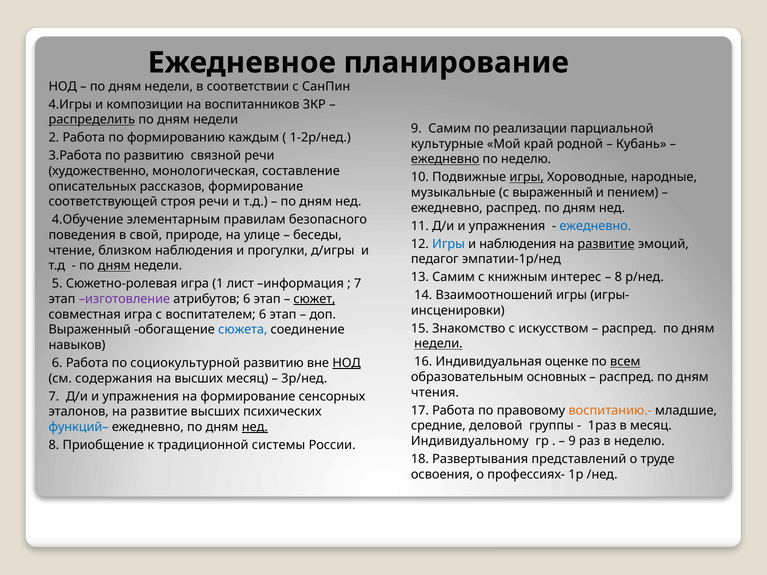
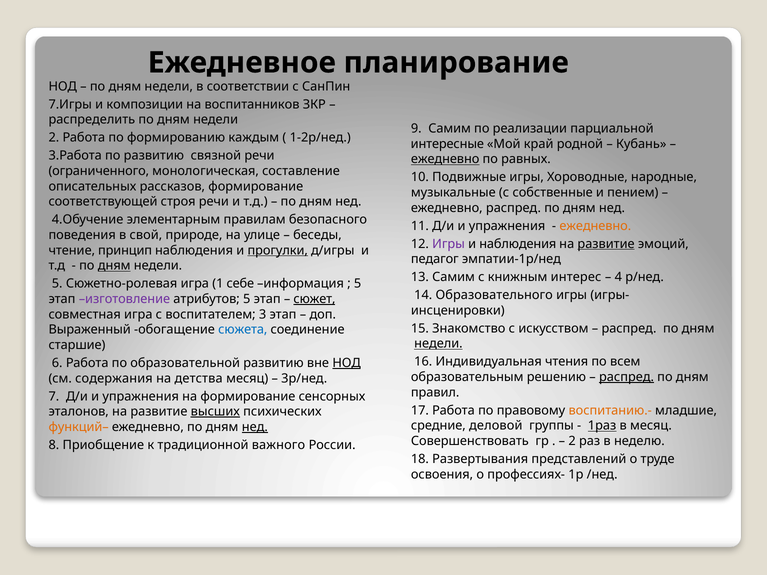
4.Игры: 4.Игры -> 7.Игры (70, 104)
распределить underline: present -> none (92, 120)
культурные: культурные -> интересные (447, 144)
по неделю: неделю -> равных (526, 159)
художественно: художественно -> ограниченного (99, 171)
игры underline: present -> none (527, 177)
с выраженный: выраженный -> собственные (553, 193)
ежедневно colour: blue -> orange (595, 226)
Игры colour: blue -> purple (449, 244)
близком: близком -> принцип (125, 250)
прогулки underline: none -> present (278, 250)
8: 8 -> 4 (618, 277)
лист: лист -> себе (240, 284)
7: 7 -> 5 (358, 284)
Взаимоотношений: Взаимоотношений -> Образовательного (494, 295)
атрибутов 6: 6 -> 5 (247, 299)
воспитателем 6: 6 -> 3 (263, 314)
навыков: навыков -> старшие (77, 345)
оценке: оценке -> чтения (567, 362)
всем underline: present -> none (625, 362)
социокультурной: социокультурной -> образовательной (185, 363)
основных: основных -> решению (556, 377)
распред underline: none -> present (627, 377)
на высших: высших -> детства (199, 378)
чтения: чтения -> правил (435, 393)
высших underline: none -> present (215, 412)
1раз underline: none -> present (602, 426)
функций– colour: blue -> orange (79, 427)
Индивидуальному: Индивидуальному -> Совершенствовать (470, 441)
9: 9 -> 2 (572, 441)
системы: системы -> важного (278, 445)
